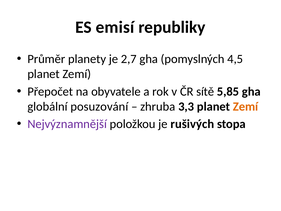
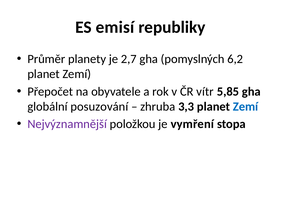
4,5: 4,5 -> 6,2 (235, 59)
sítě: sítě -> vítr (205, 91)
Zemí colour: orange -> blue (246, 106)
rušivých: rušivých -> vymření (192, 124)
